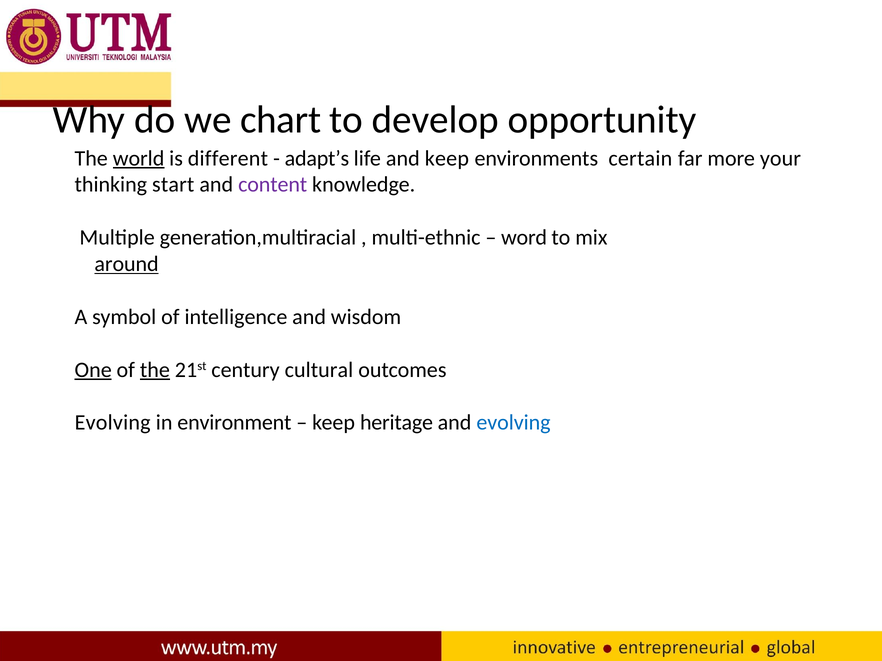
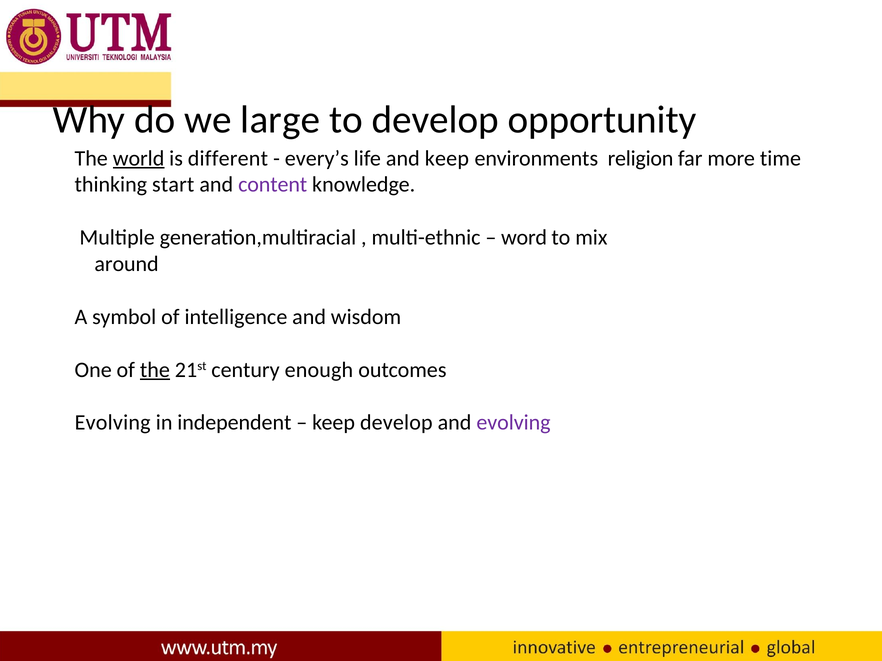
chart: chart -> large (280, 120)
adapt’s: adapt’s -> every’s (317, 158)
certain: certain -> religion (641, 158)
your: your -> time (780, 158)
around underline: present -> none (127, 264)
One underline: present -> none (93, 370)
cultural: cultural -> enough (319, 370)
environment: environment -> independent (234, 423)
keep heritage: heritage -> develop (396, 423)
evolving colour: blue -> purple (513, 423)
